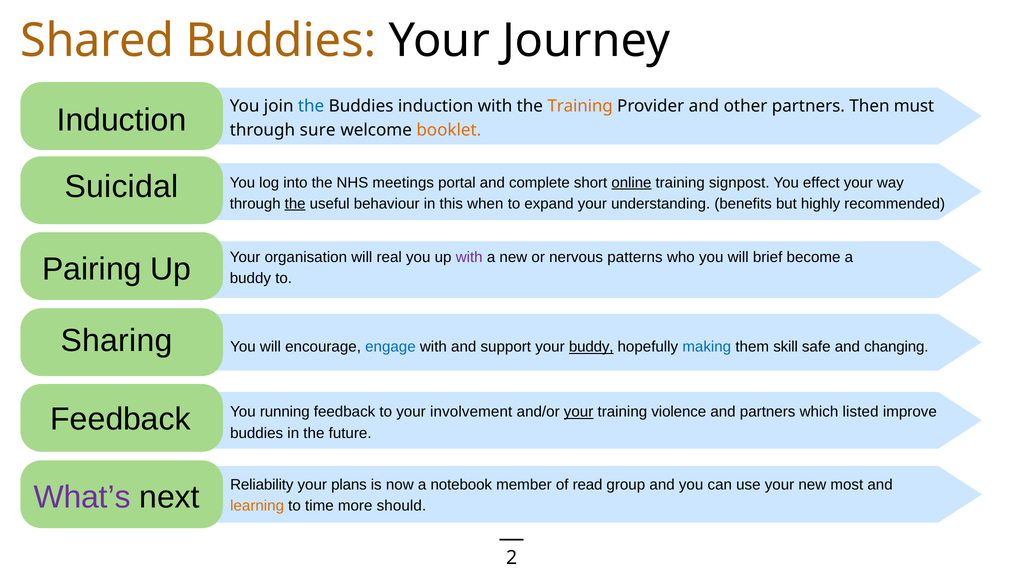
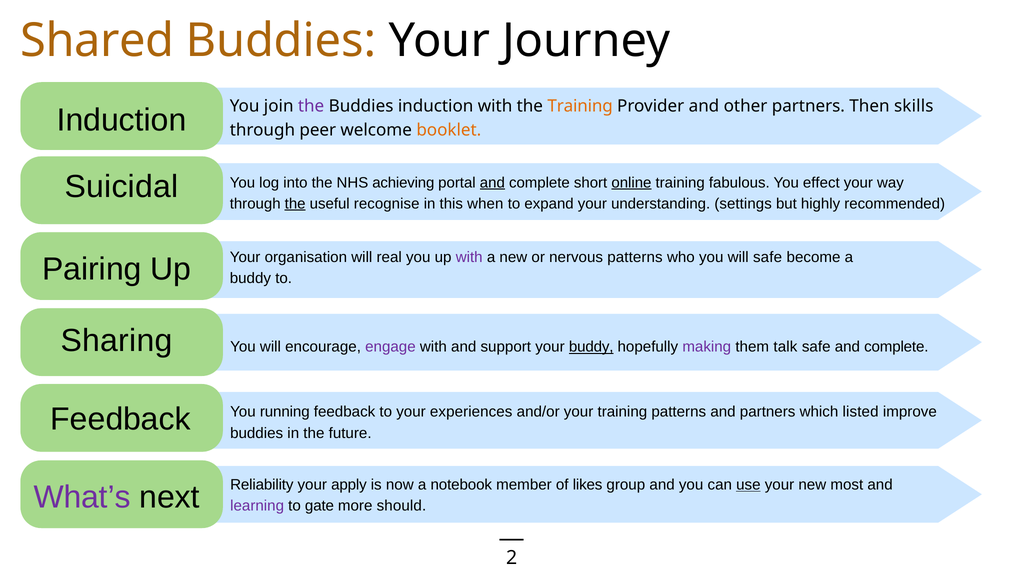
the colour: blue -> purple (311, 106)
must: must -> skills (914, 106)
sure: sure -> peer (318, 130)
meetings: meetings -> achieving (403, 183)
and underline: none -> present (492, 183)
signpost: signpost -> fabulous (739, 183)
behaviour: behaviour -> recognise (387, 204)
benefits: benefits -> settings (743, 204)
will brief: brief -> safe (768, 257)
engage colour: blue -> purple (390, 347)
making colour: blue -> purple (707, 347)
skill: skill -> talk (785, 347)
safe and changing: changing -> complete (896, 347)
involvement: involvement -> experiences (471, 412)
your underline: present -> none (579, 412)
training violence: violence -> patterns (679, 412)
plans: plans -> apply (349, 485)
read: read -> likes (588, 485)
use underline: none -> present (748, 485)
learning colour: orange -> purple (257, 506)
time: time -> gate (319, 506)
